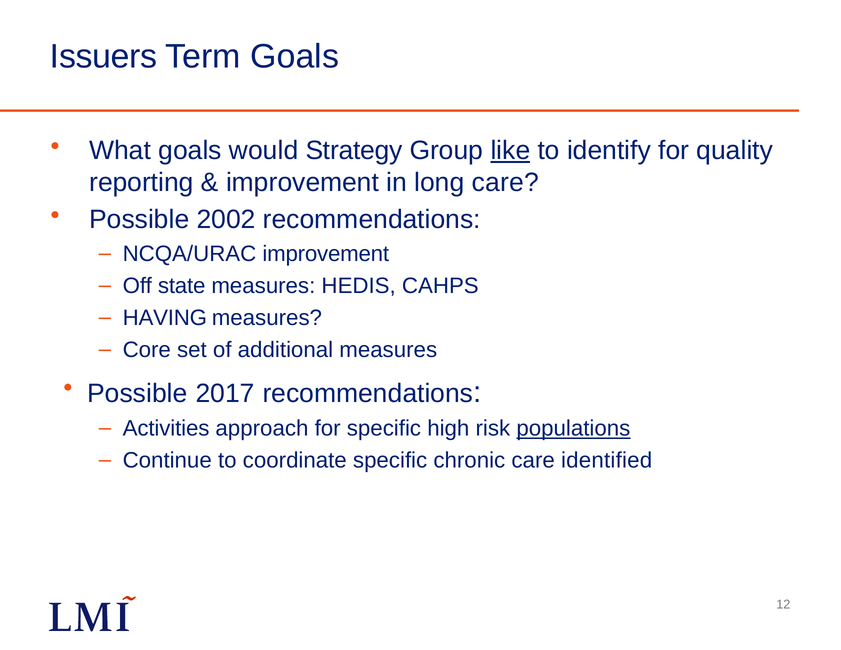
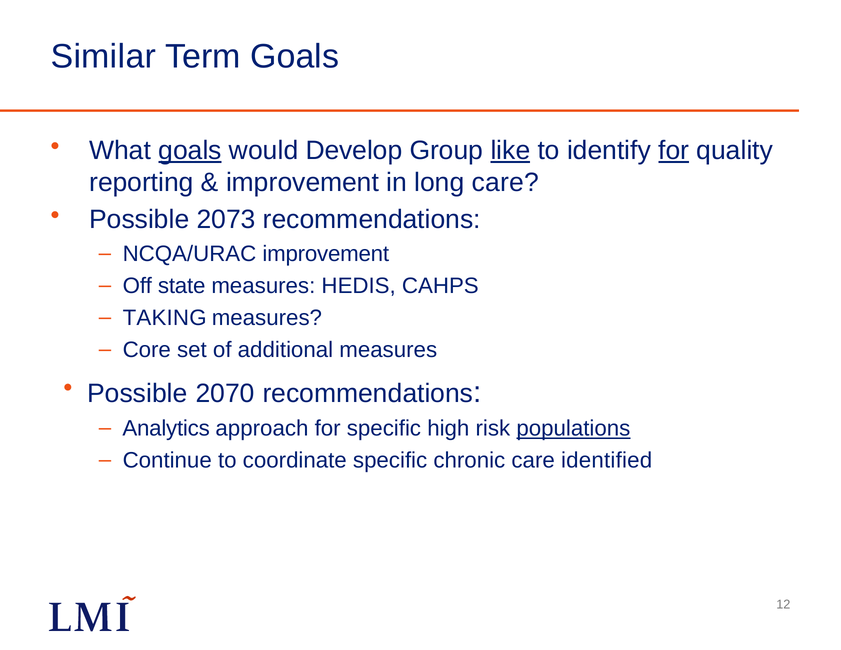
Issuers: Issuers -> Similar (103, 57)
goals underline: none -> present (190, 151)
Strategy: Strategy -> Develop (354, 151)
for underline: none -> present (674, 151)
2002: 2002 -> 2073 (226, 220)
HAVING: HAVING -> TAKING (165, 318)
2017: 2017 -> 2070 (225, 393)
Activities: Activities -> Analytics (166, 428)
